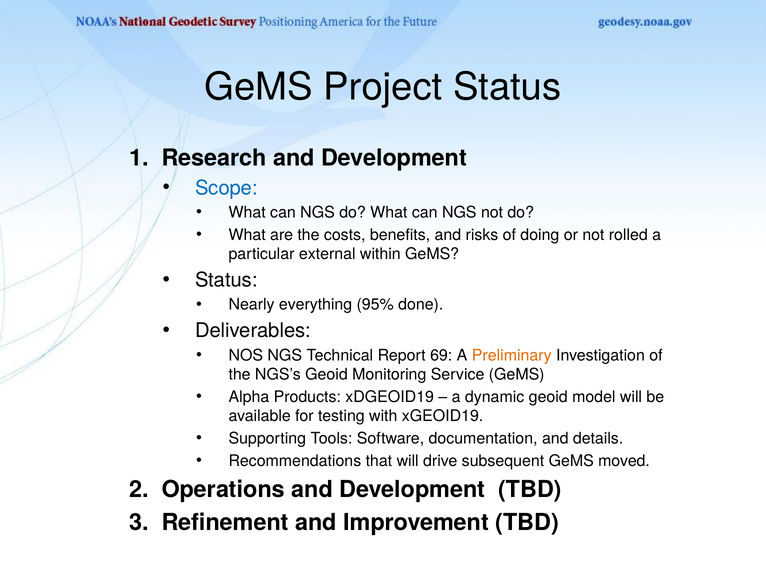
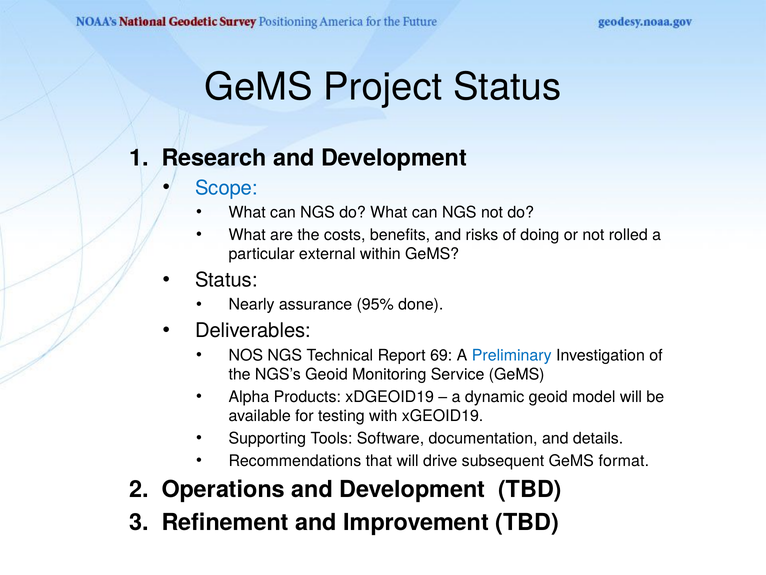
everything: everything -> assurance (316, 304)
Preliminary colour: orange -> blue (512, 355)
moved: moved -> format (624, 460)
